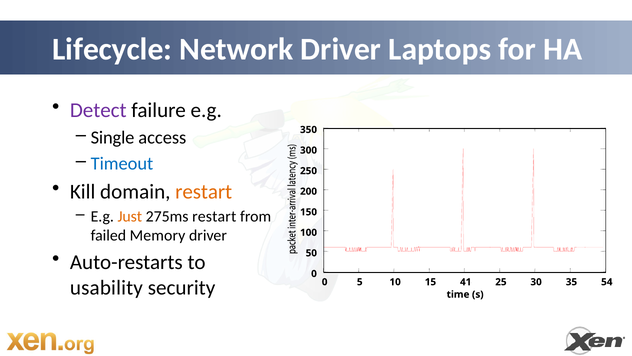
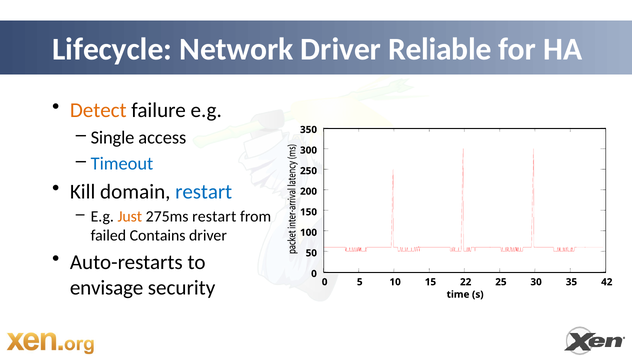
Laptops: Laptops -> Reliable (440, 49)
Detect colour: purple -> orange (98, 110)
restart colour: orange -> blue (204, 192)
Memory: Memory -> Contains (158, 235)
usability: usability -> envisage (107, 287)
41: 41 -> 22 (466, 282)
54: 54 -> 42 (607, 282)
